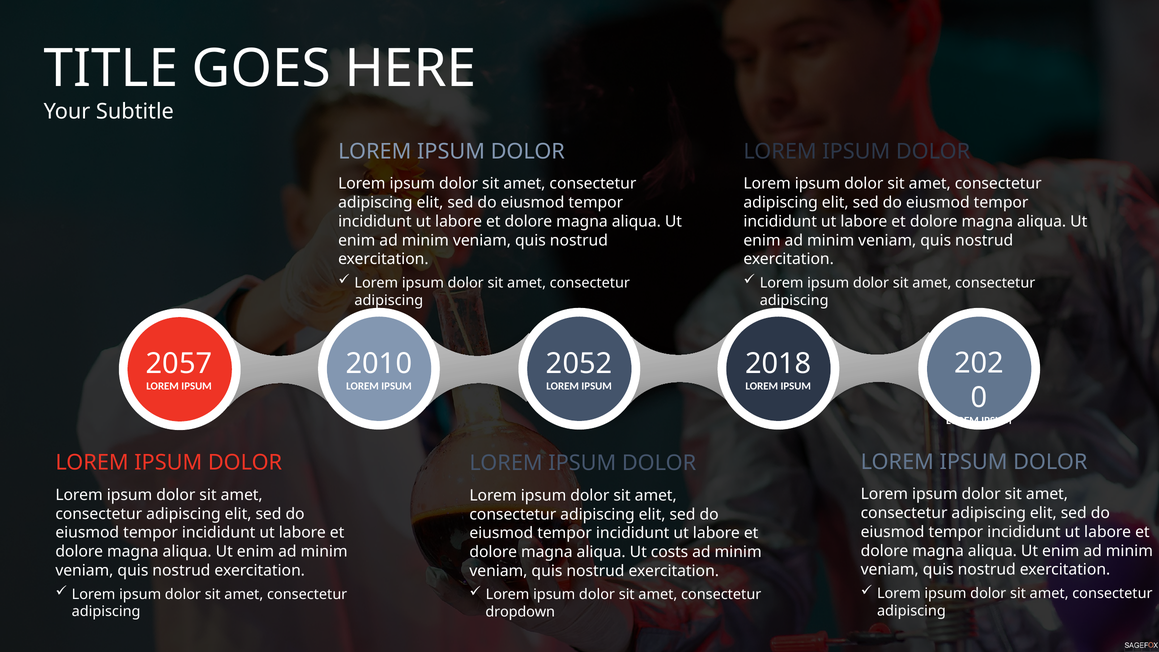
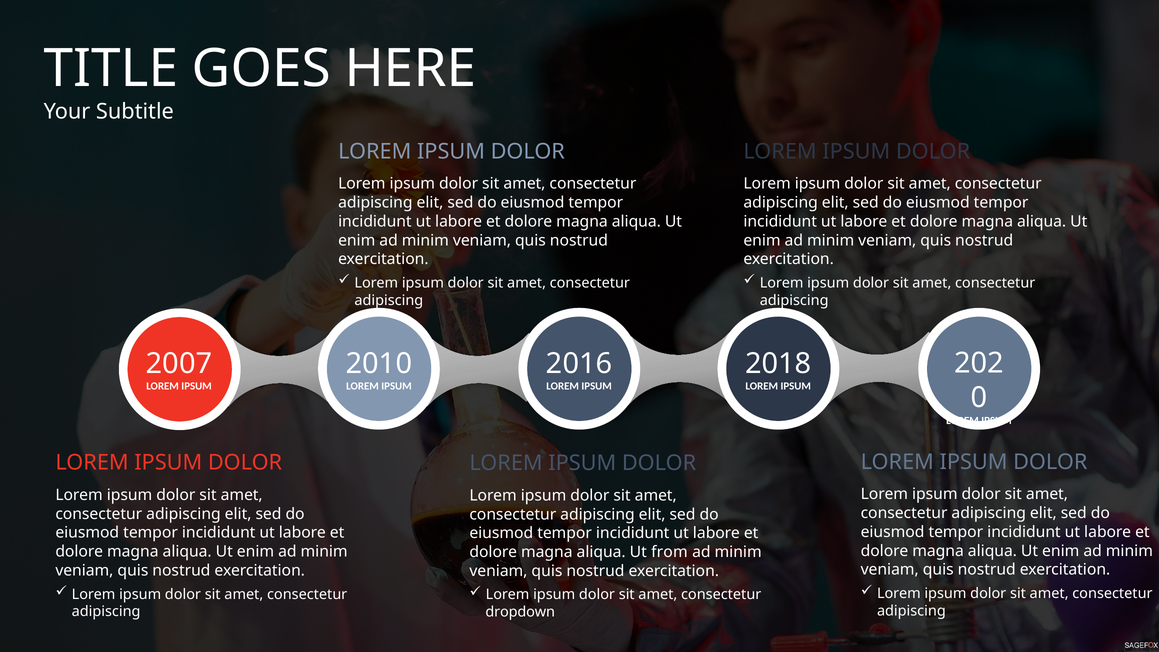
2057: 2057 -> 2007 (179, 364)
2052: 2052 -> 2016 (579, 364)
costs: costs -> from (669, 552)
